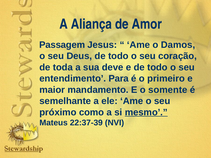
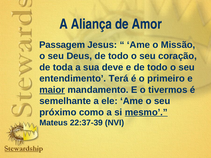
Damos: Damos -> Missão (178, 45)
Para: Para -> Terá (119, 79)
maior underline: none -> present (52, 90)
somente: somente -> tivermos (168, 90)
